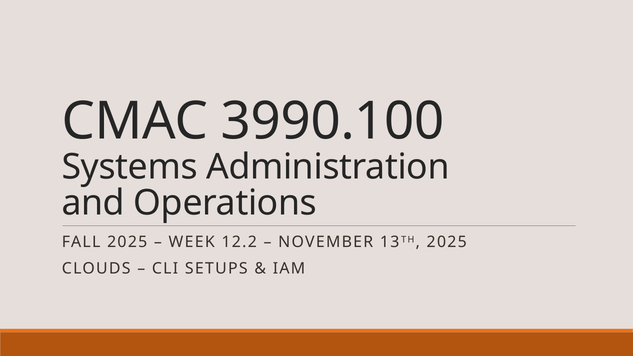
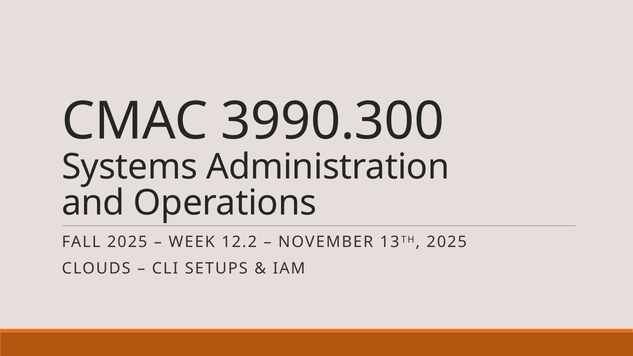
3990.100: 3990.100 -> 3990.300 (333, 121)
